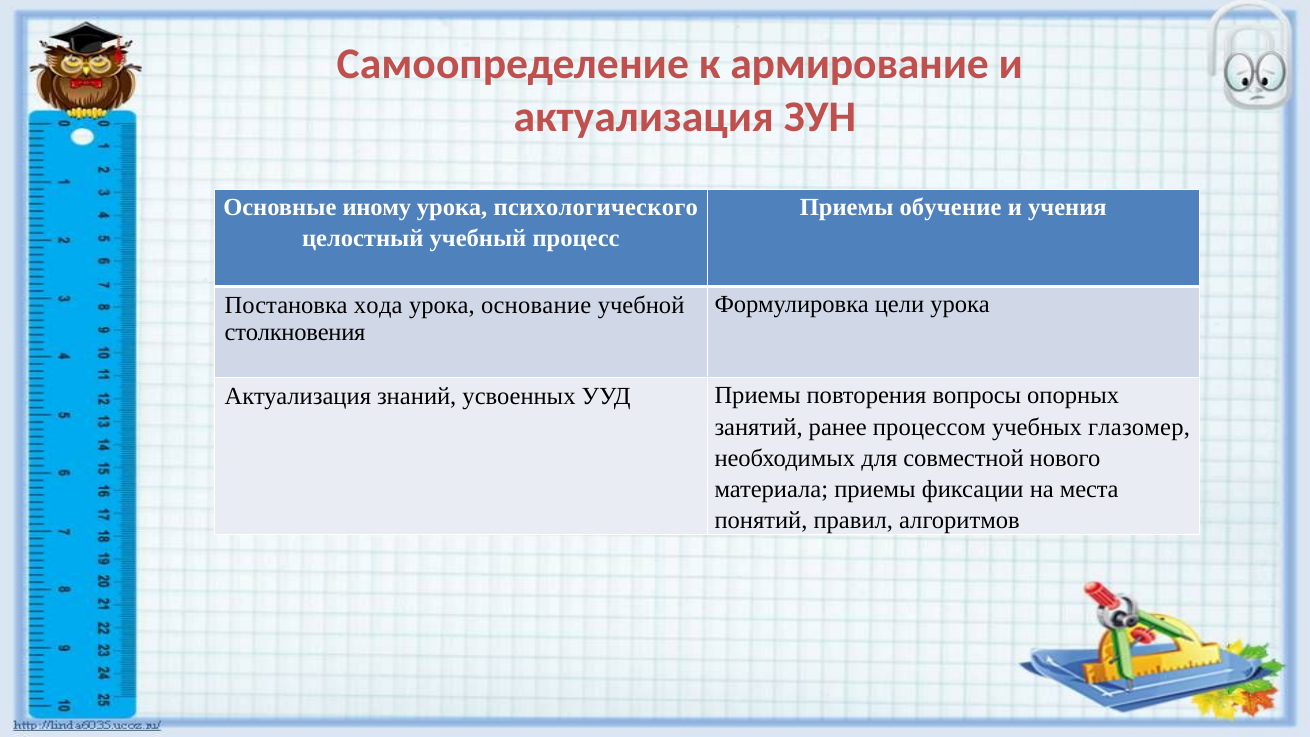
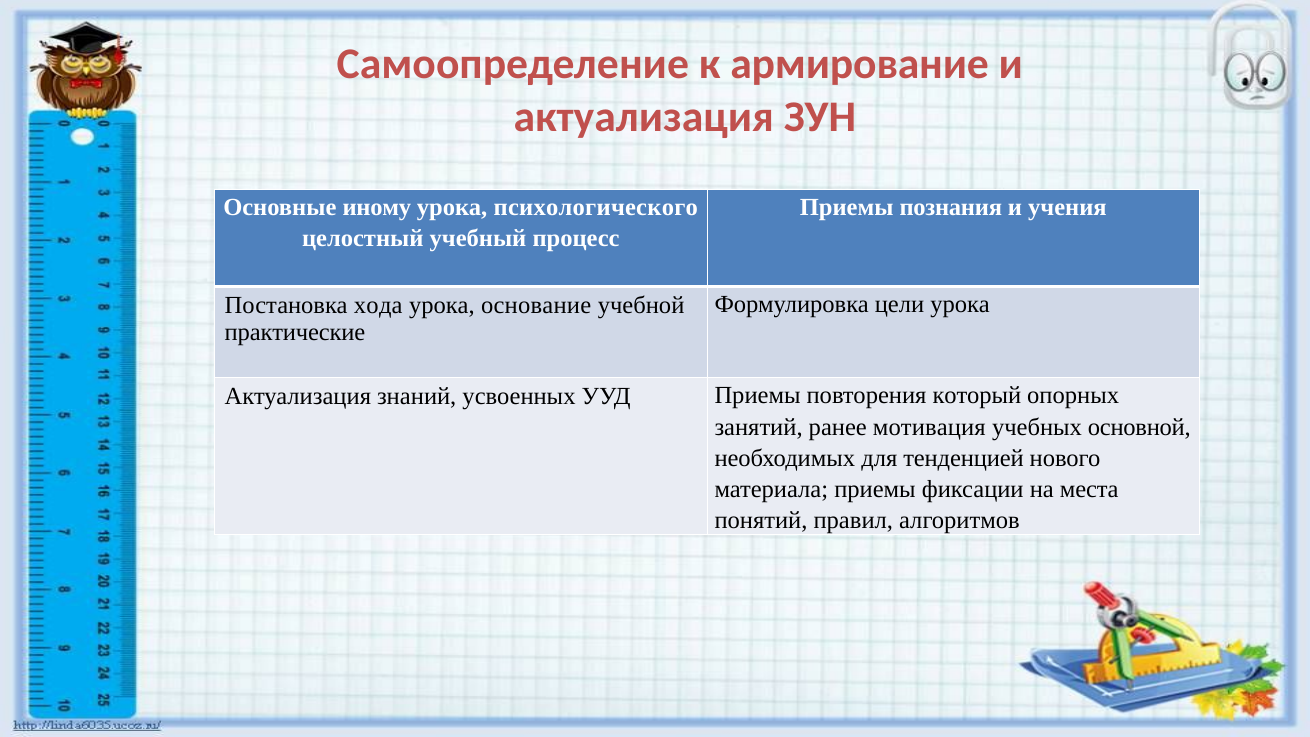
обучение: обучение -> познания (951, 207)
столкновения: столкновения -> практические (295, 332)
вопросы: вопросы -> который (977, 396)
процессом: процессом -> мотивация (929, 427)
глазомер: глазомер -> основной (1139, 427)
совместной: совместной -> тенденцией (964, 458)
